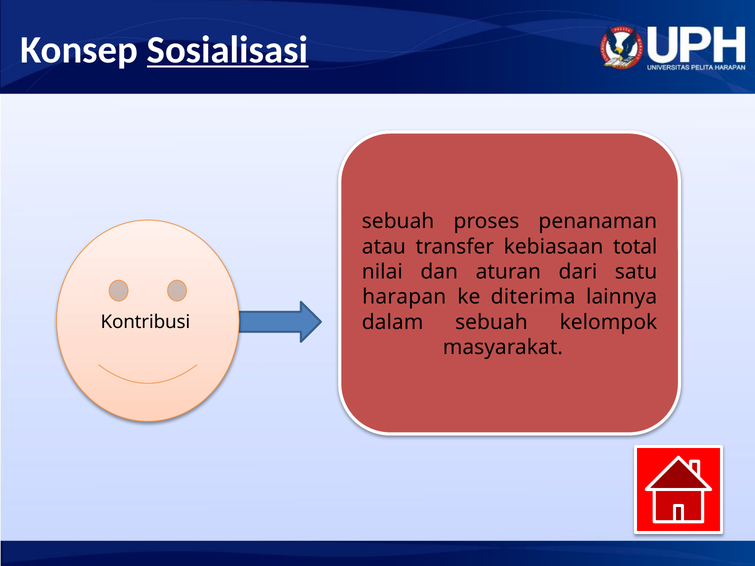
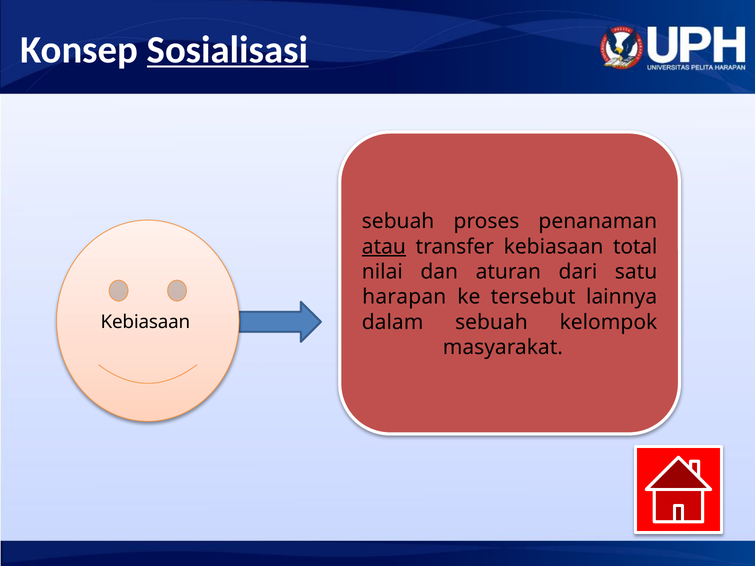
atau underline: none -> present (384, 247)
diterima: diterima -> tersebut (533, 297)
Kontribusi: Kontribusi -> Kebiasaan (145, 322)
